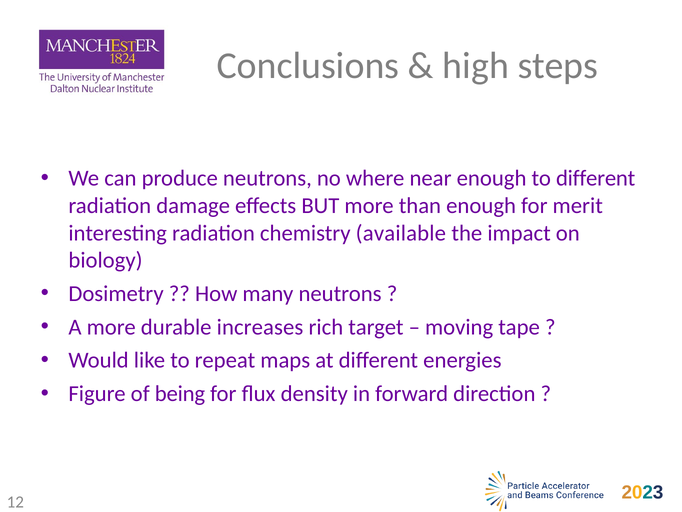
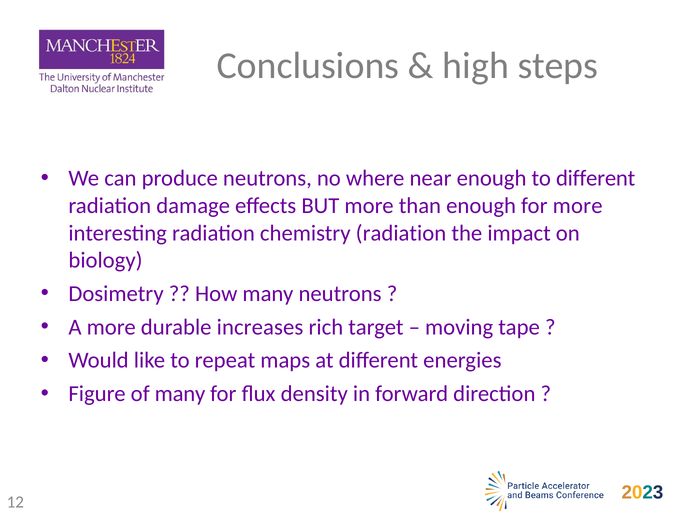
for merit: merit -> more (578, 205)
chemistry available: available -> radiation (401, 233)
of being: being -> many (180, 393)
